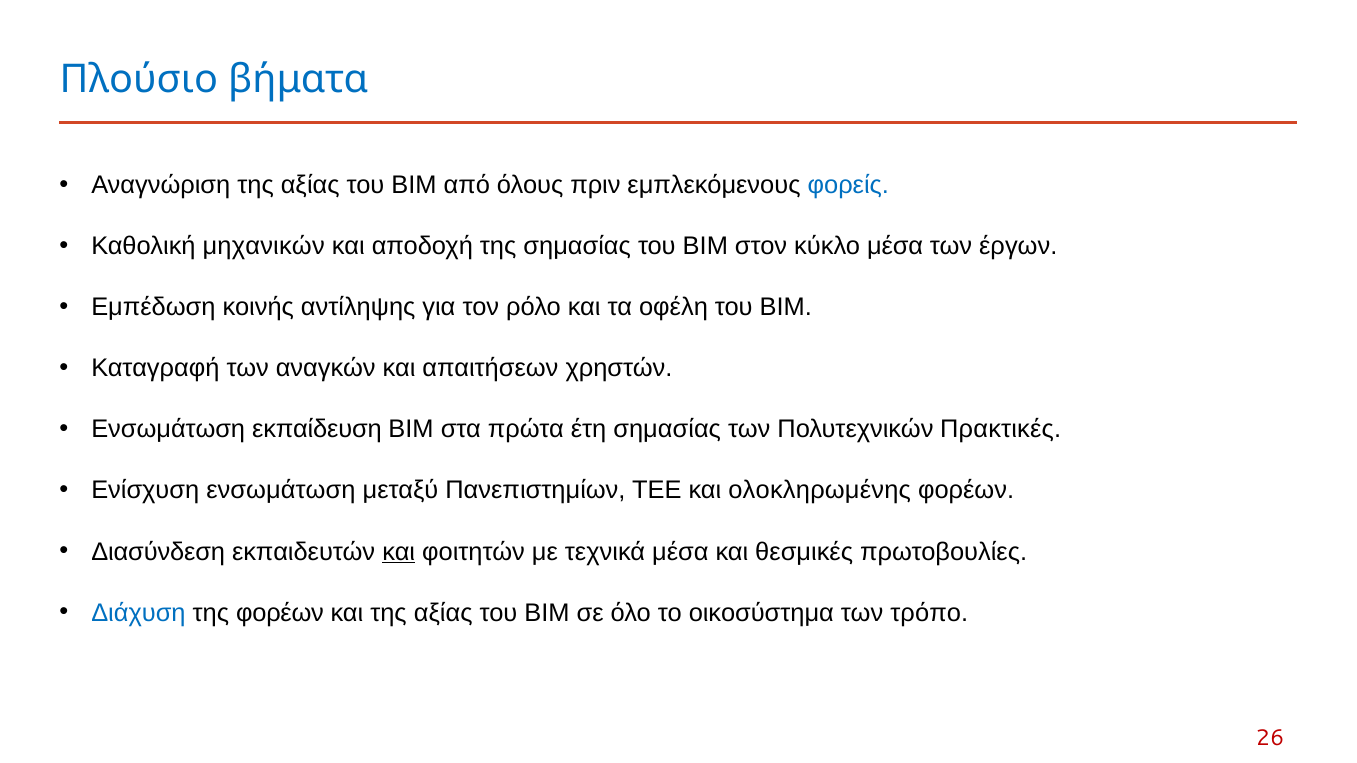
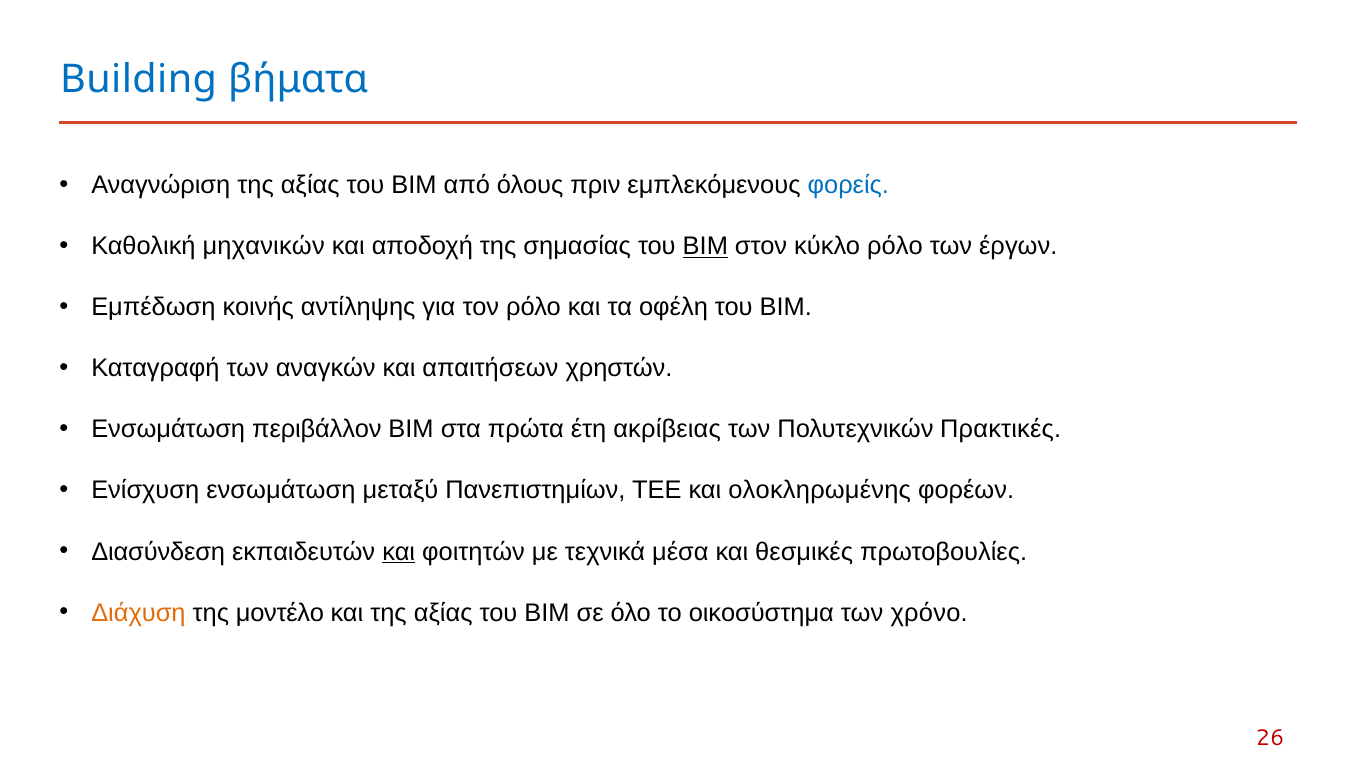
Πλούσιο: Πλούσιο -> Building (139, 80)
BIM underline: none -> present (705, 247)
κύκλο μέσα: μέσα -> ρόλο (895, 247)
εκπαίδευση: εκπαίδευση -> περιβάλλον (317, 430)
έτη σημασίας: σημασίας -> ακρίβειας (667, 430)
Διάχυση colour: blue -> orange (138, 613)
της φορέων: φορέων -> μοντέλο (280, 613)
τρόπο: τρόπο -> χρόνο (929, 613)
